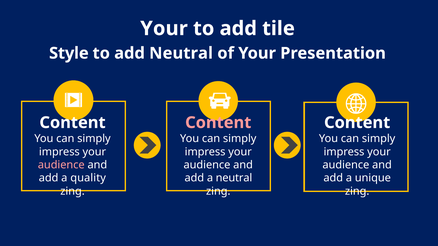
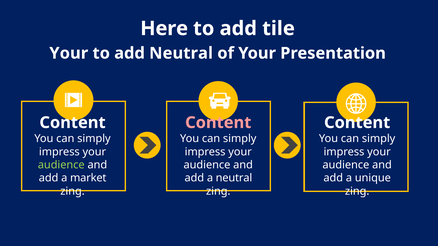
Your: Your -> Here (164, 29)
Style: Style -> Your (69, 53)
audience colour: pink -> light green (61, 165)
quality: quality -> market (88, 178)
